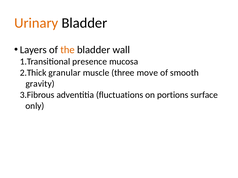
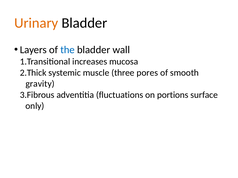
the colour: orange -> blue (68, 50)
presence: presence -> increases (90, 62)
granular: granular -> systemic (65, 73)
move: move -> pores (147, 73)
